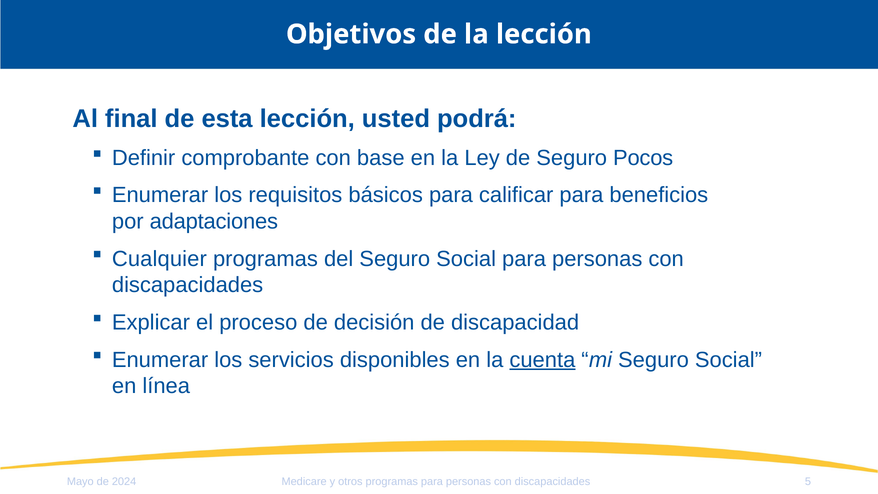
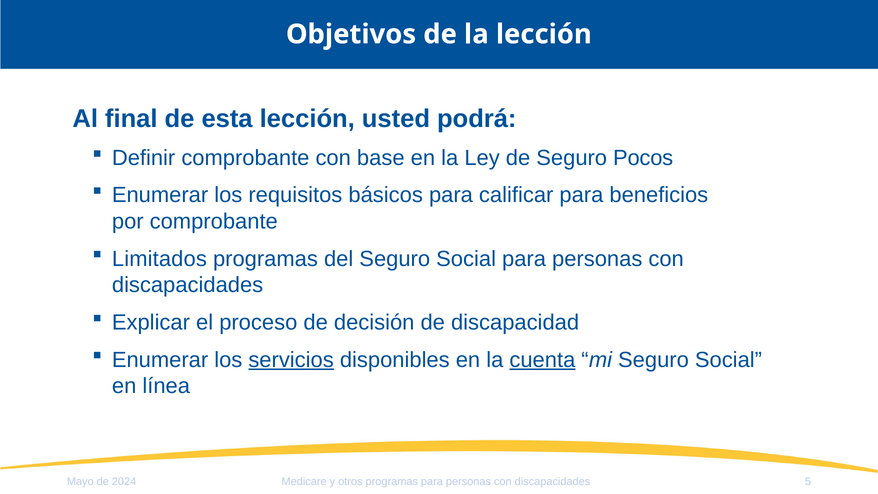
por adaptaciones: adaptaciones -> comprobante (214, 221)
Cualquier: Cualquier -> Limitados (159, 259)
servicios underline: none -> present (291, 360)
